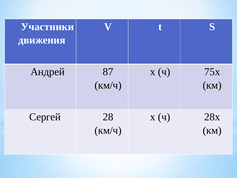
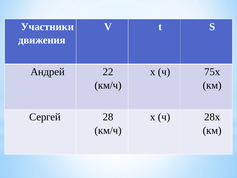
87: 87 -> 22 (108, 72)
